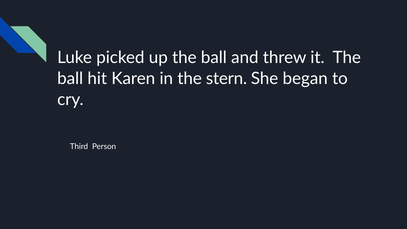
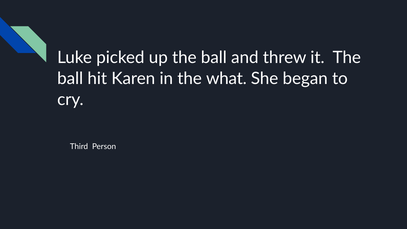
stern: stern -> what (226, 79)
